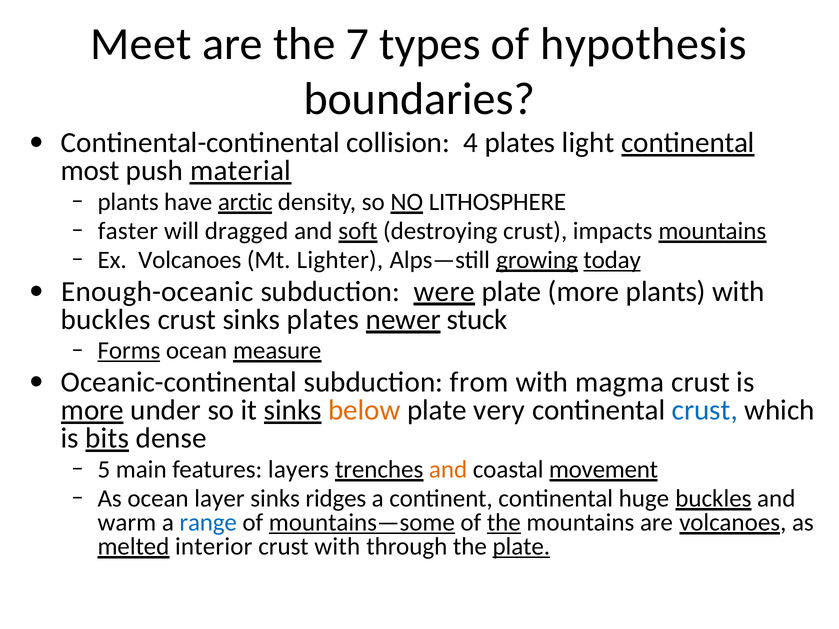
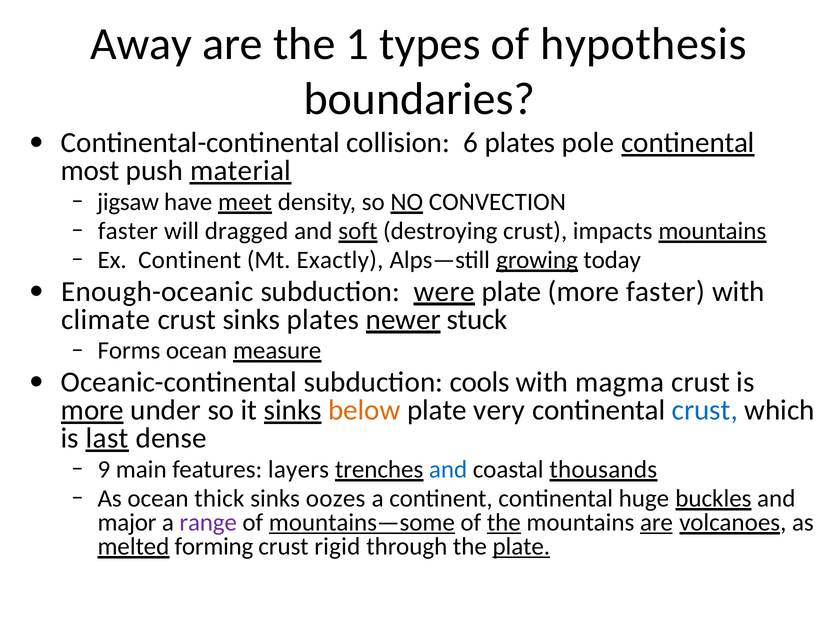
Meet: Meet -> Away (141, 44)
7: 7 -> 1 (357, 44)
4: 4 -> 6 (471, 143)
light: light -> pole (588, 143)
plants: plants -> jigsaw (128, 202)
arctic: arctic -> meet (245, 202)
LITHOSPHERE: LITHOSPHERE -> CONVECTION (497, 202)
Ex Volcanoes: Volcanoes -> Continent (190, 260)
Lighter: Lighter -> Exactly (340, 260)
today underline: present -> none (612, 260)
more plants: plants -> faster (666, 292)
buckles: buckles -> climate (106, 320)
Forms underline: present -> none (129, 351)
from: from -> cools (480, 382)
bits: bits -> last (107, 438)
5: 5 -> 9 (104, 470)
and colour: orange -> blue (448, 470)
movement: movement -> thousands (603, 470)
layer: layer -> thick (219, 499)
ridges: ridges -> oozes (336, 499)
warm: warm -> major (127, 523)
range colour: blue -> purple (208, 523)
are underline: none -> present (656, 523)
interior: interior -> forming (214, 547)
crust with: with -> rigid (337, 547)
